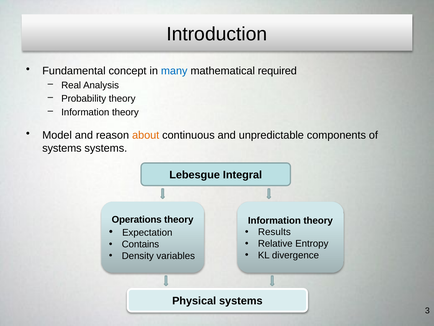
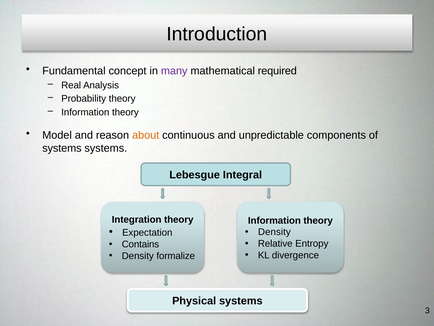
many colour: blue -> purple (174, 71)
Operations: Operations -> Integration (137, 219)
Results: Results -> Density (274, 232)
variables: variables -> formalize (176, 256)
